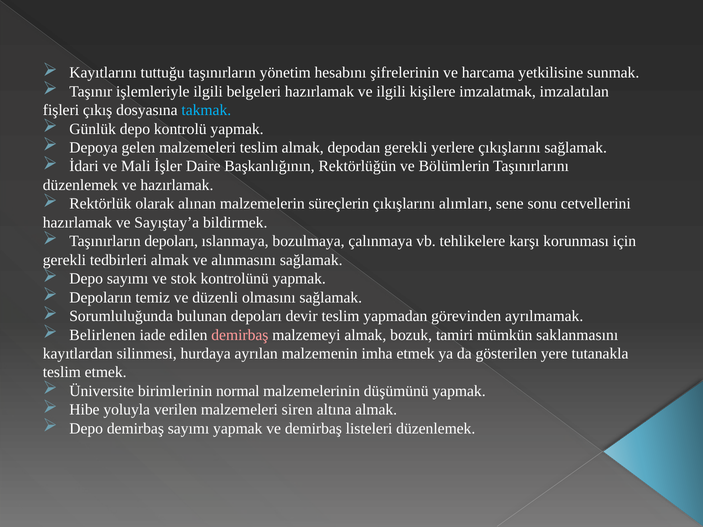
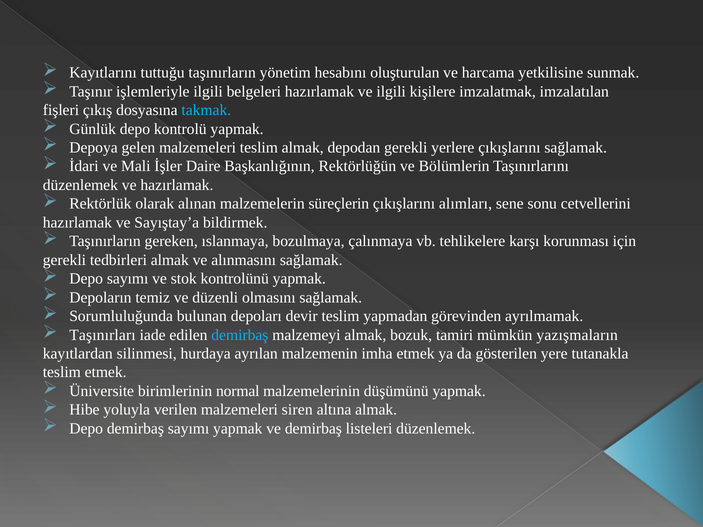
şifrelerinin: şifrelerinin -> oluşturulan (405, 73)
Taşınırların depoları: depoları -> gereken (171, 241)
Belirlenen: Belirlenen -> Taşınırları (103, 335)
demirbaş colour: pink -> light blue (240, 335)
saklanmasını: saklanmasını -> yazışmaların (577, 335)
